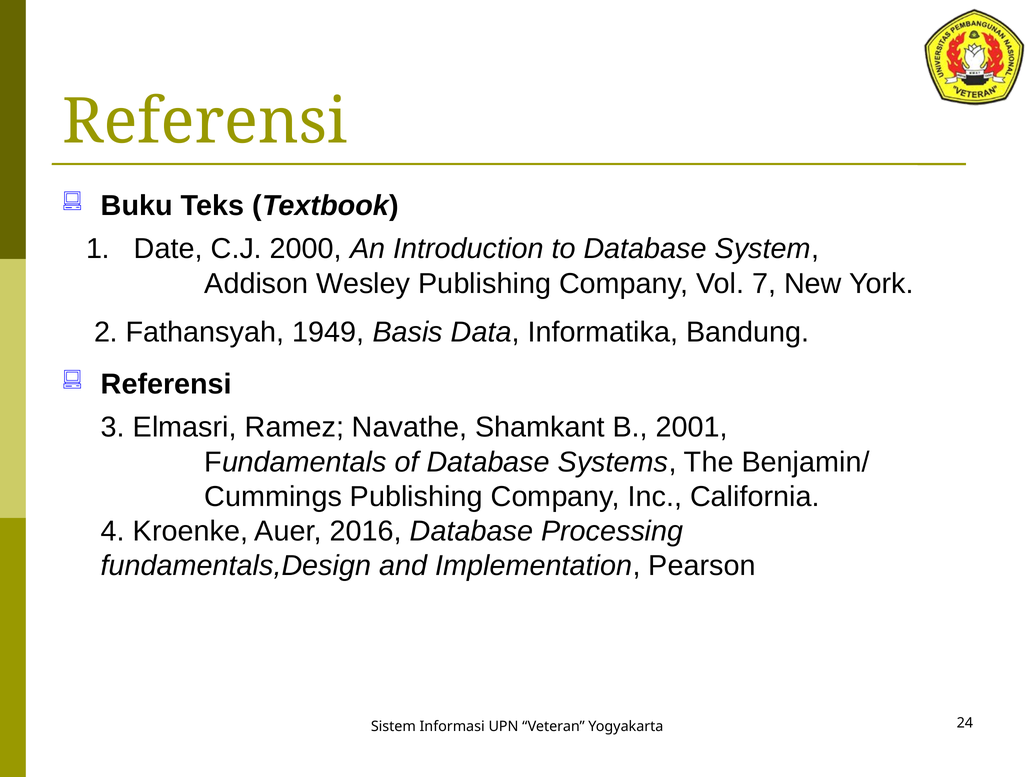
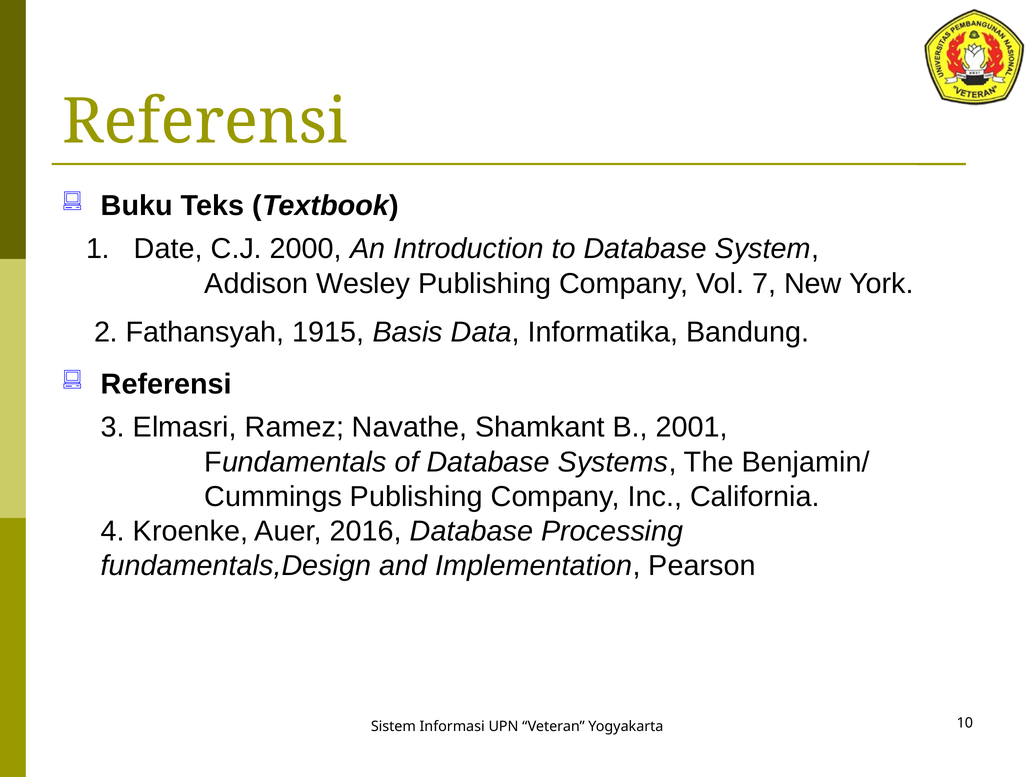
1949: 1949 -> 1915 (328, 332)
24: 24 -> 10 (965, 722)
